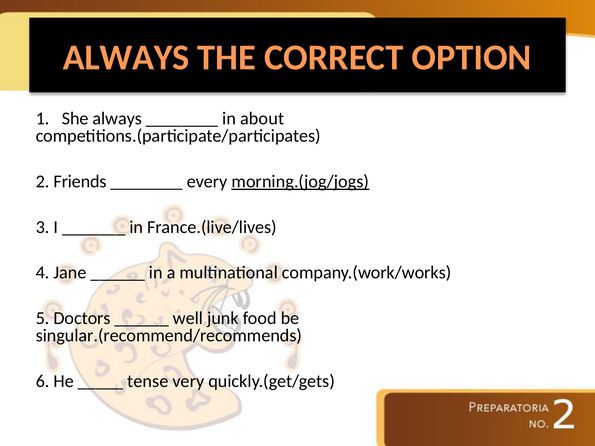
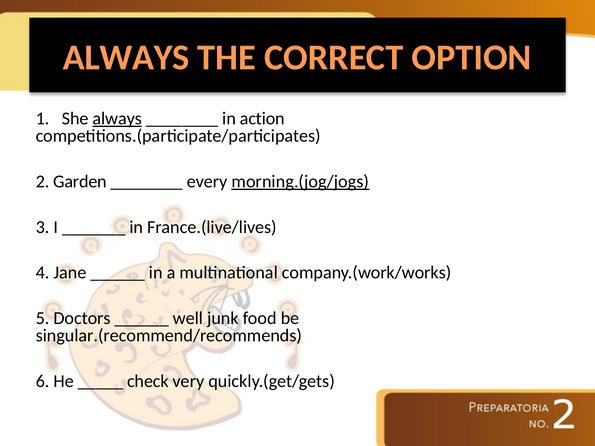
always underline: none -> present (117, 119)
about: about -> action (262, 119)
Friends: Friends -> Garden (80, 182)
tense: tense -> check (148, 381)
